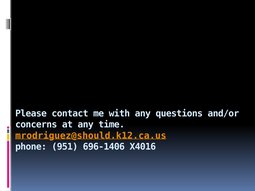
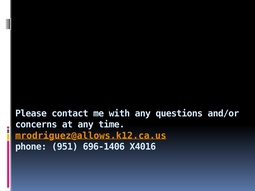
mrodriguez@should.k12.ca.us: mrodriguez@should.k12.ca.us -> mrodriguez@allows.k12.ca.us (91, 136)
